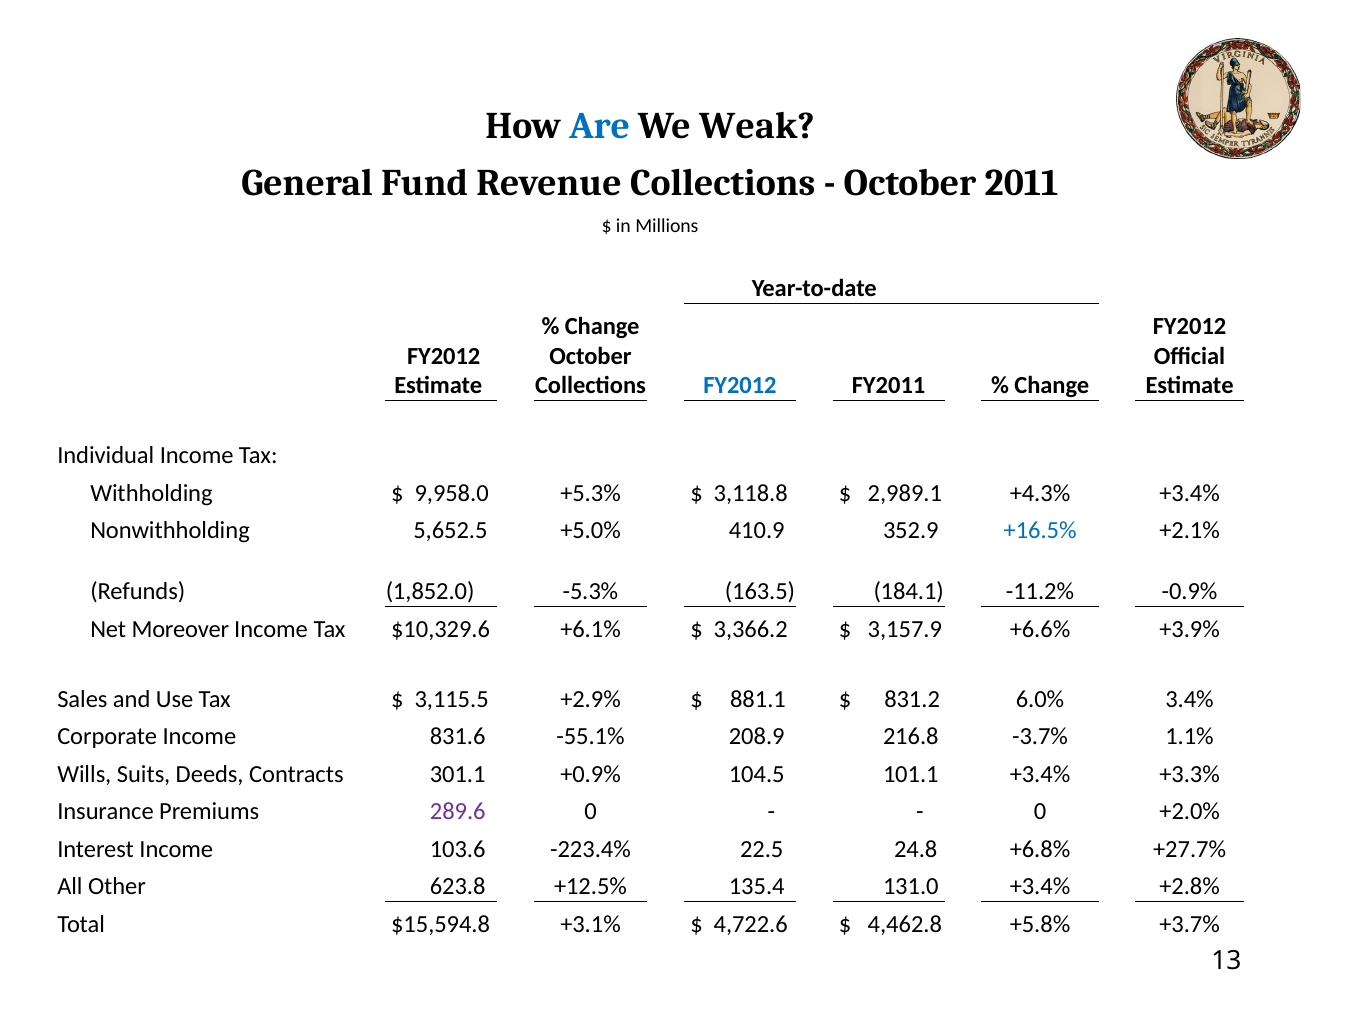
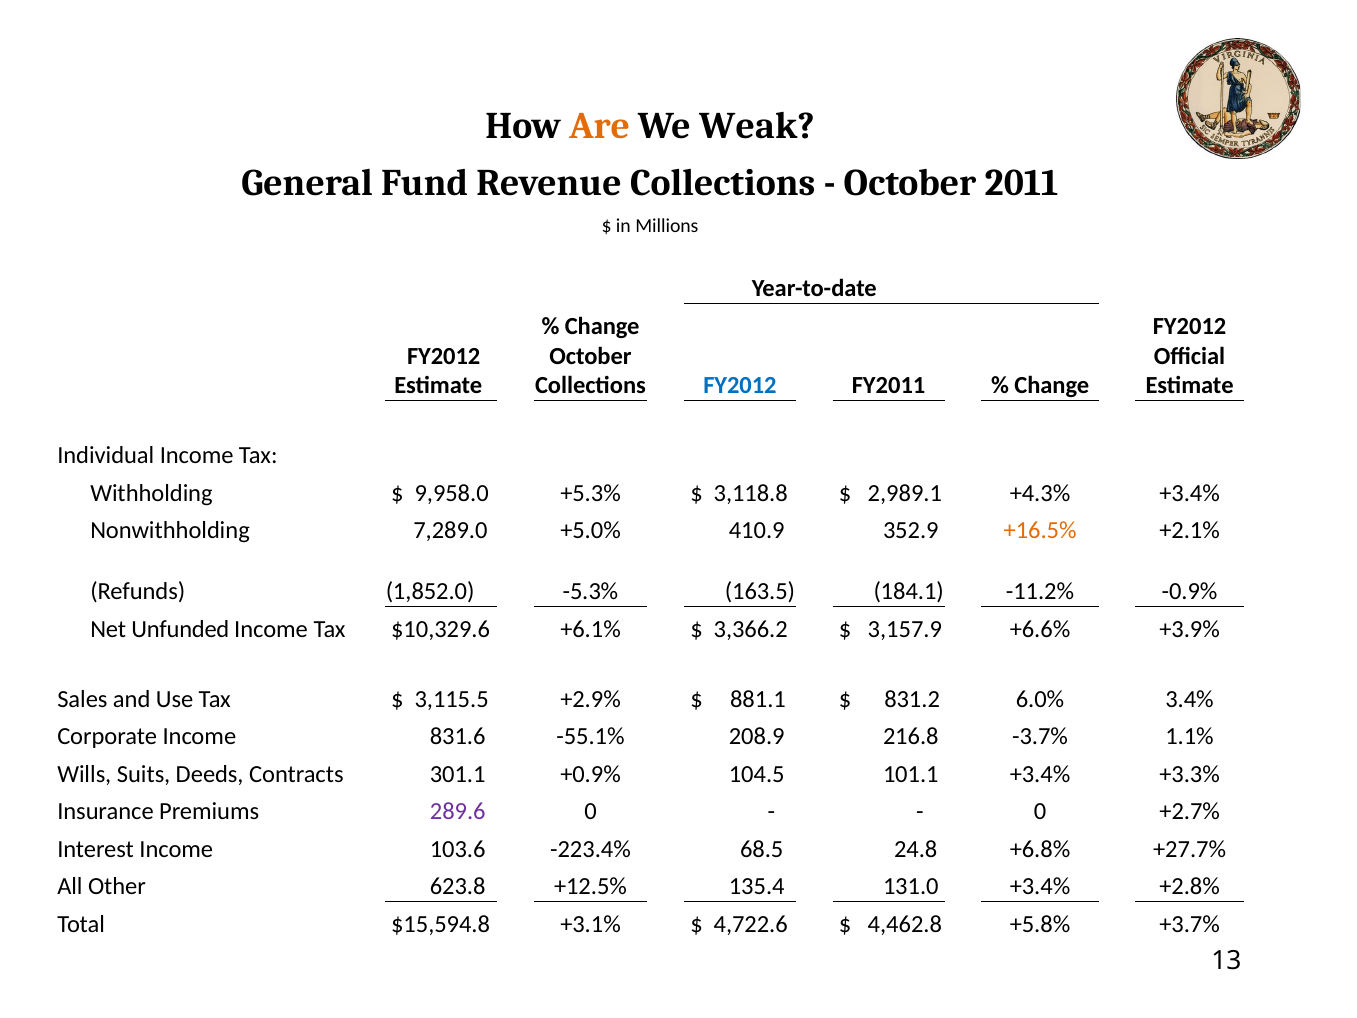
Are colour: blue -> orange (600, 126)
5,652.5: 5,652.5 -> 7,289.0 (450, 531)
+16.5% colour: blue -> orange (1040, 531)
Moreover: Moreover -> Unfunded (180, 629)
+2.0%: +2.0% -> +2.7% (1190, 811)
22.5: 22.5 -> 68.5 (762, 849)
